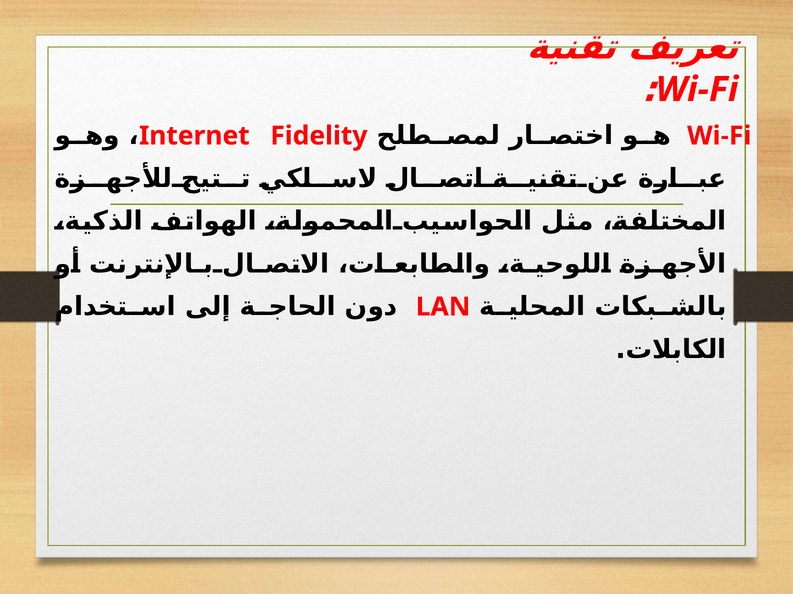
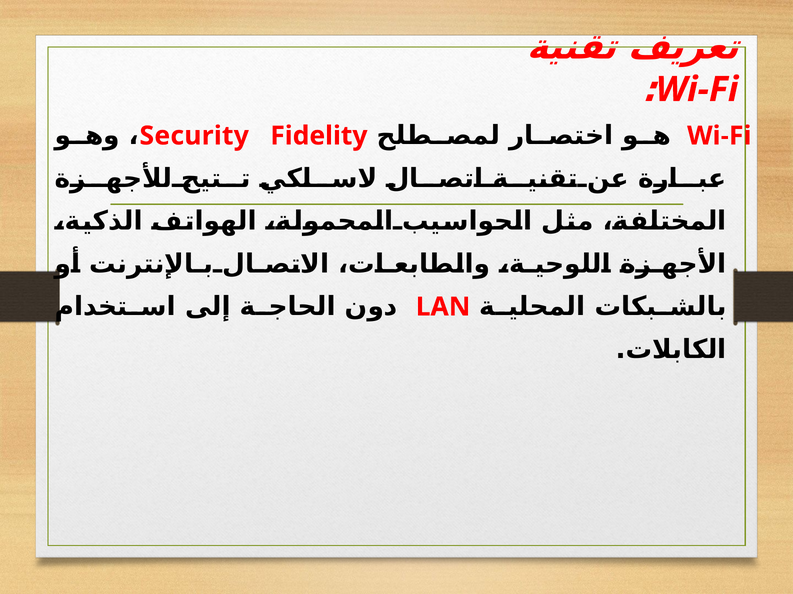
Internet: Internet -> Security (194, 136)
